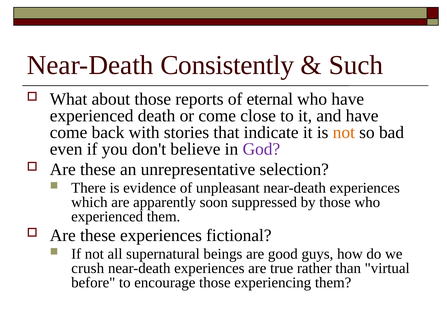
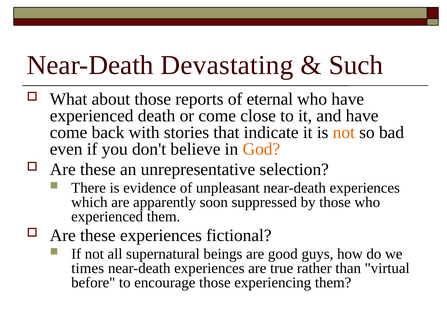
Consistently: Consistently -> Devastating (227, 65)
God colour: purple -> orange (261, 149)
crush: crush -> times (88, 269)
